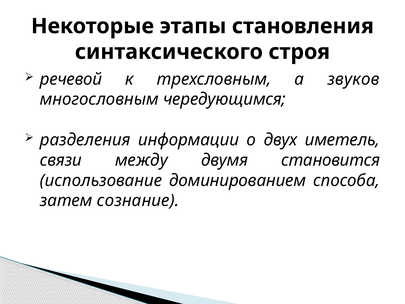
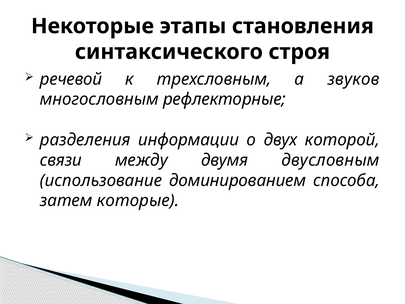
чередующимся: чередующимся -> рефлекторные (224, 99)
иметель: иметель -> которой (342, 140)
становится: становится -> двусловным (330, 160)
сознание: сознание -> которые (138, 201)
